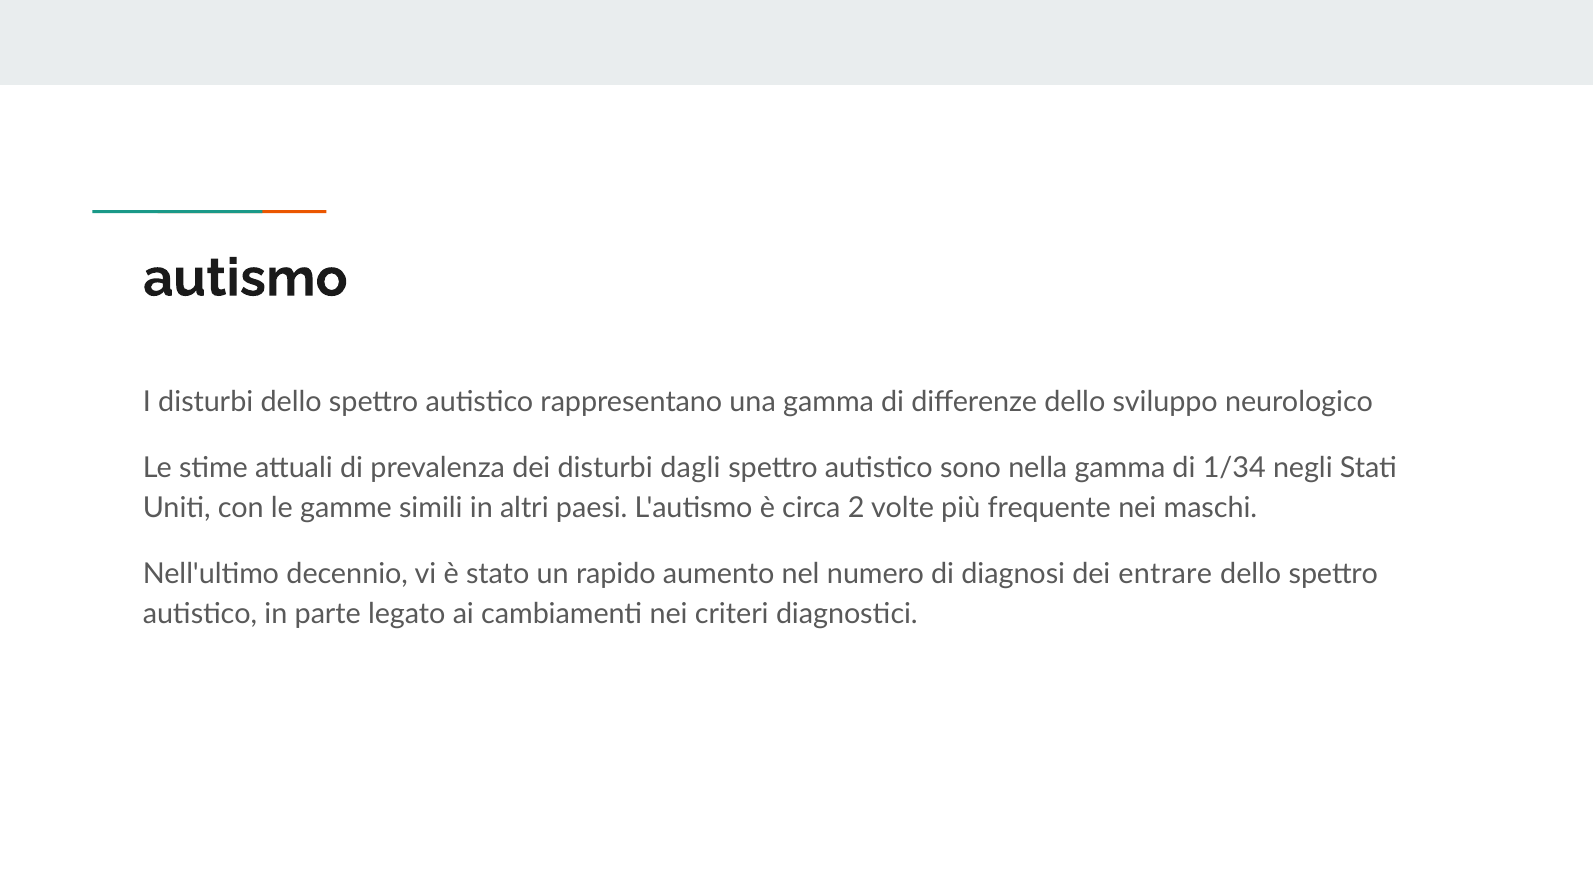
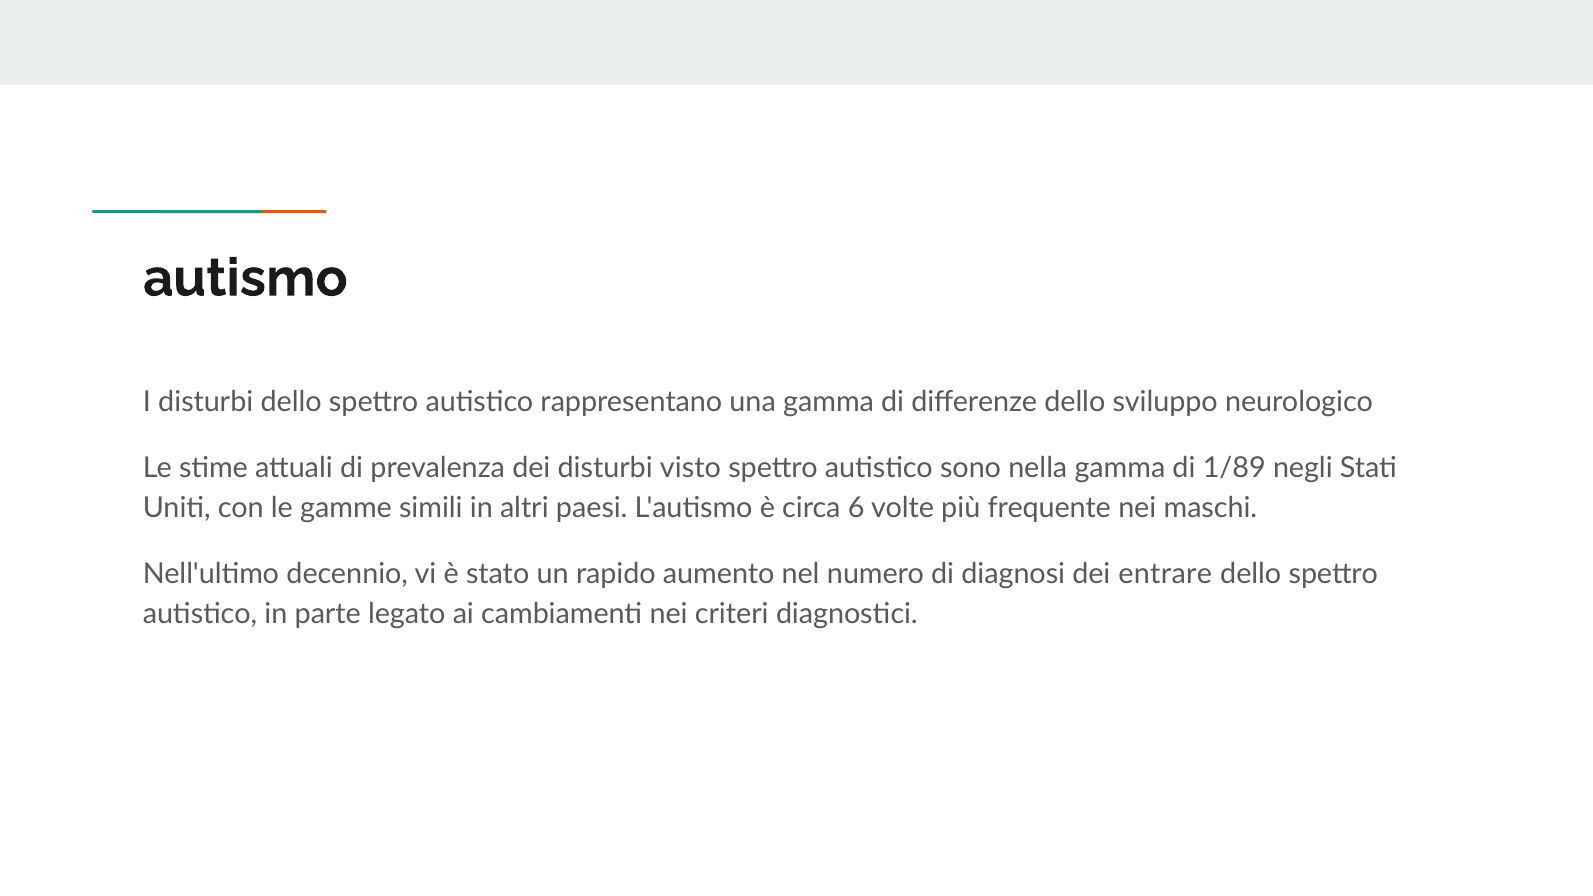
dagli: dagli -> visto (690, 468)
1/34: 1/34 -> 1/89 (1234, 468)
2: 2 -> 6 (856, 508)
